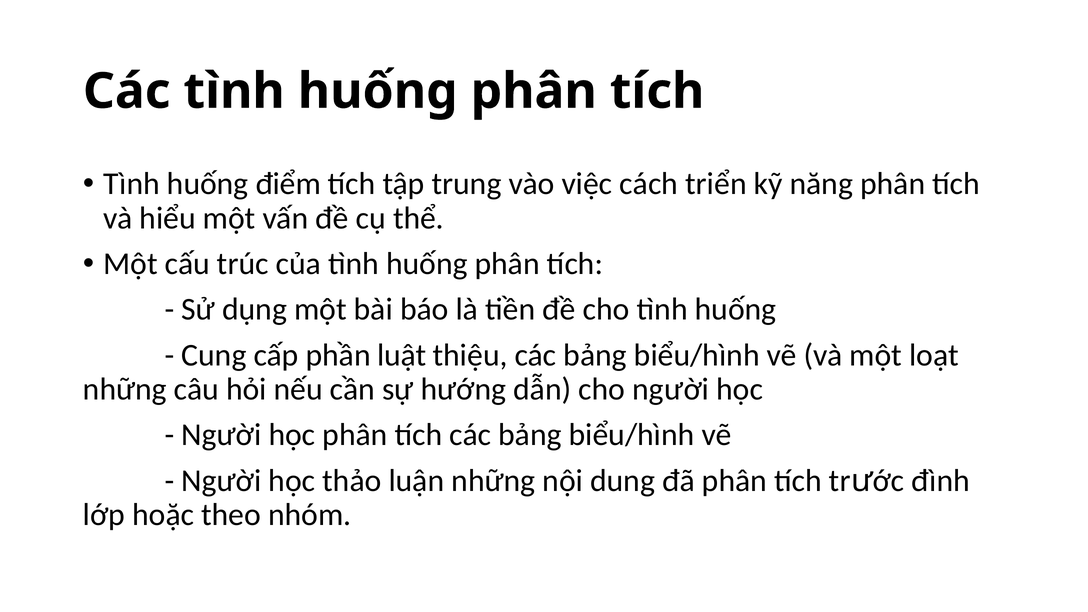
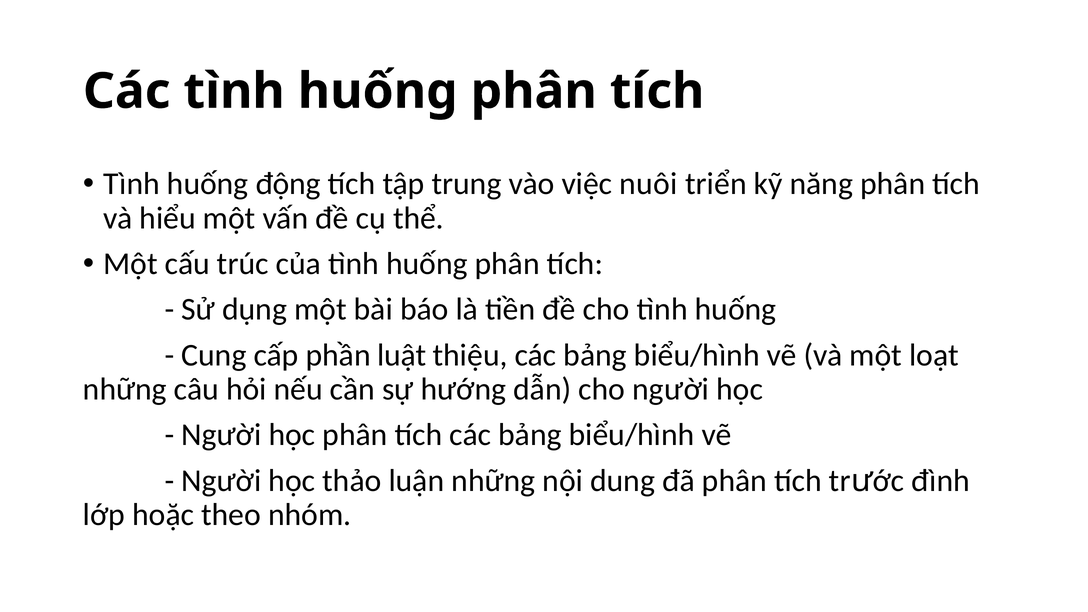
điểm: điểm -> động (288, 184)
cách: cách -> nuôi (649, 184)
